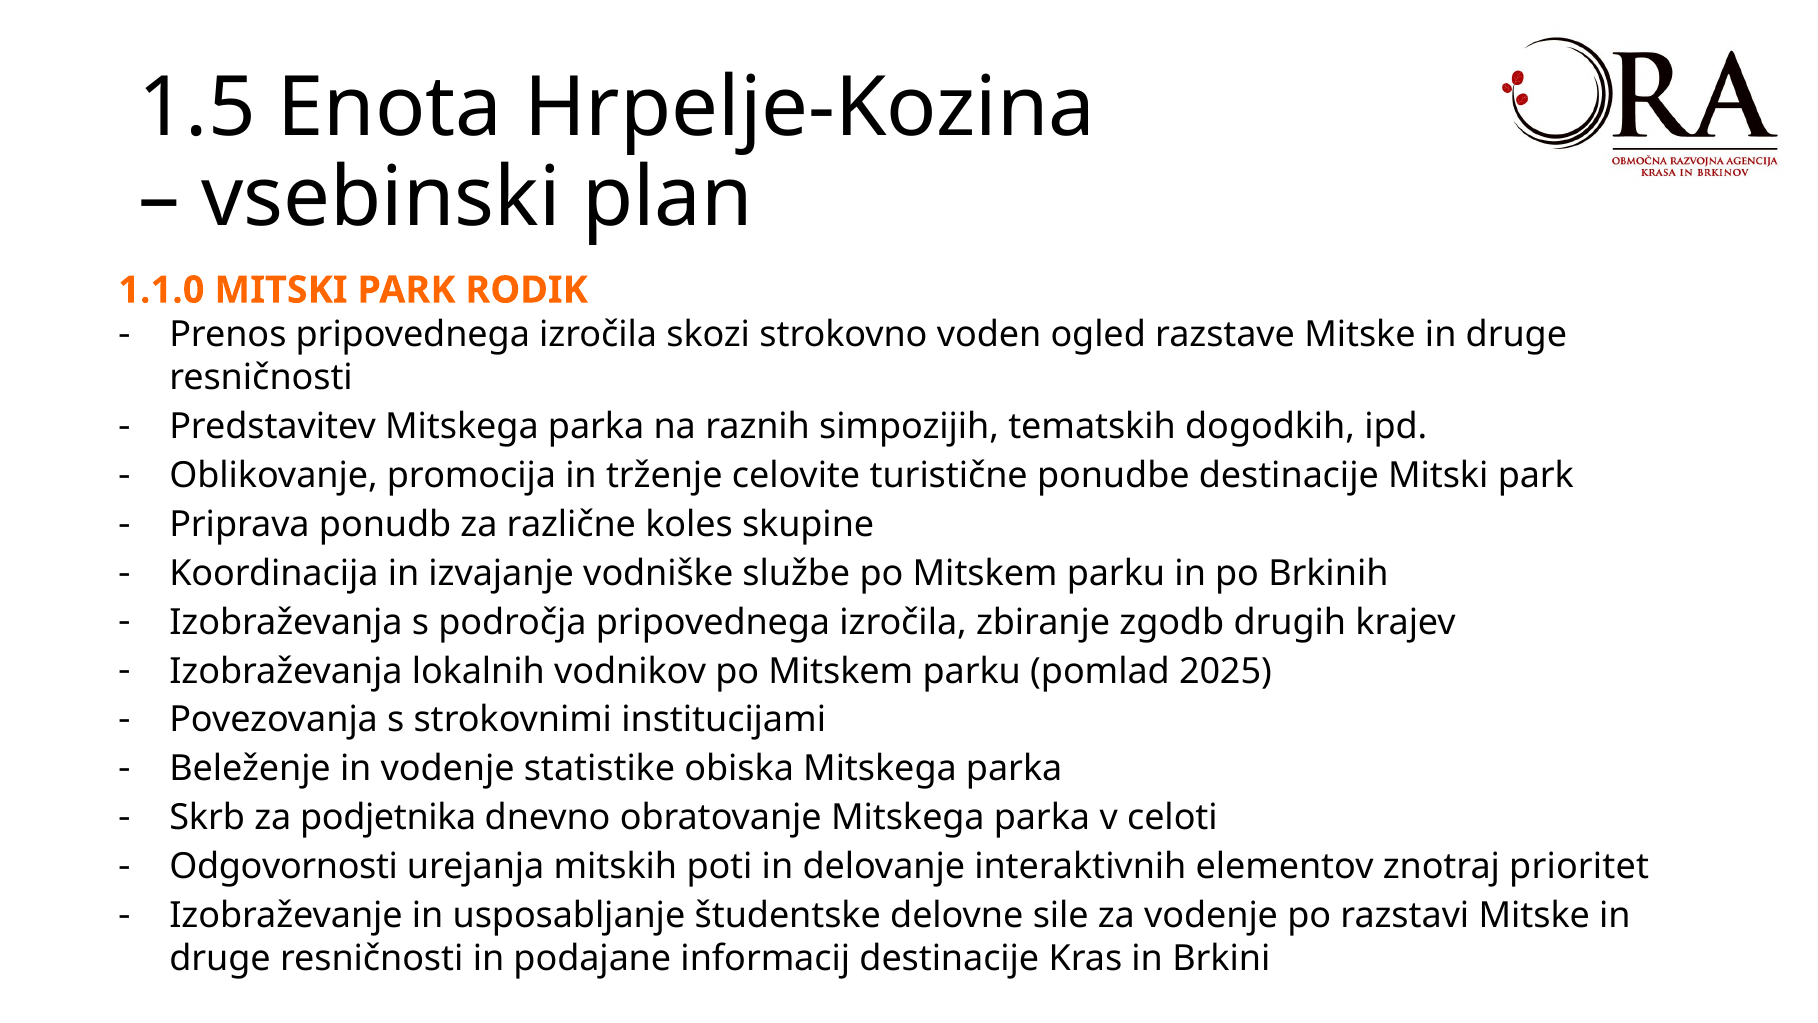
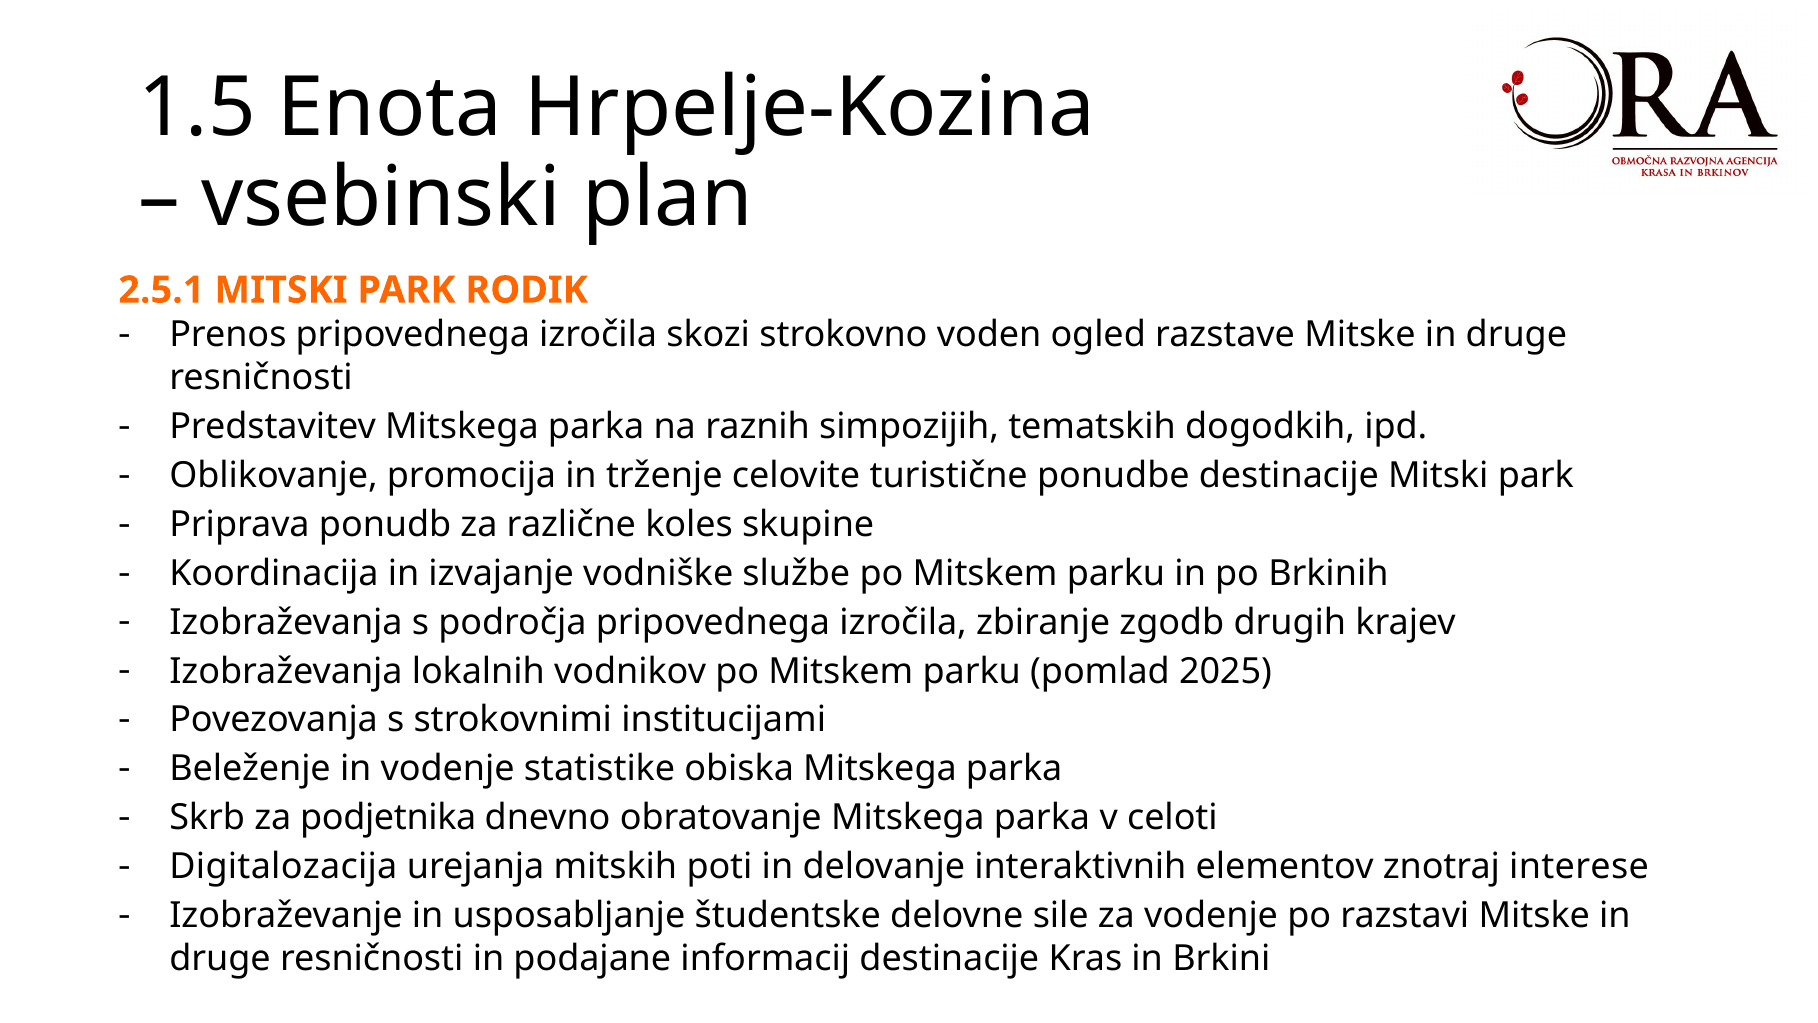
1.1.0: 1.1.0 -> 2.5.1 (161, 290)
Odgovornosti: Odgovornosti -> Digitalozacija (283, 866)
prioritet: prioritet -> interese (1579, 866)
